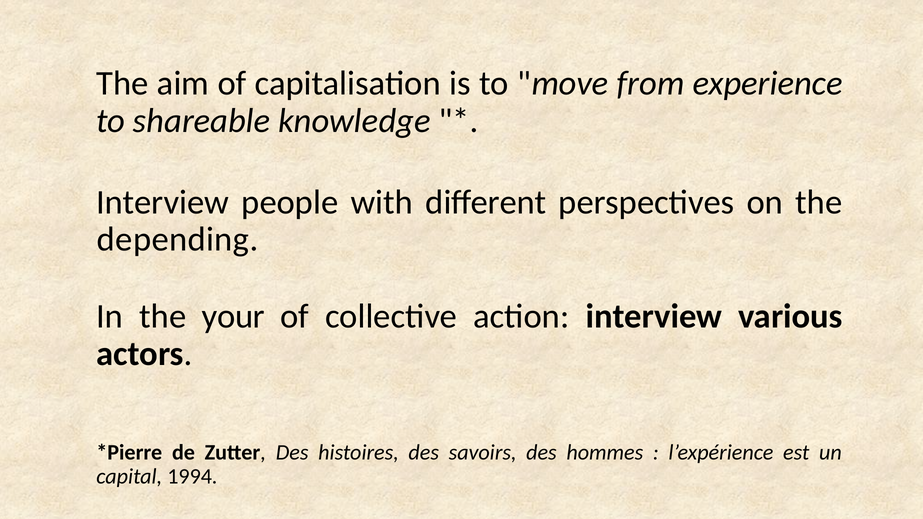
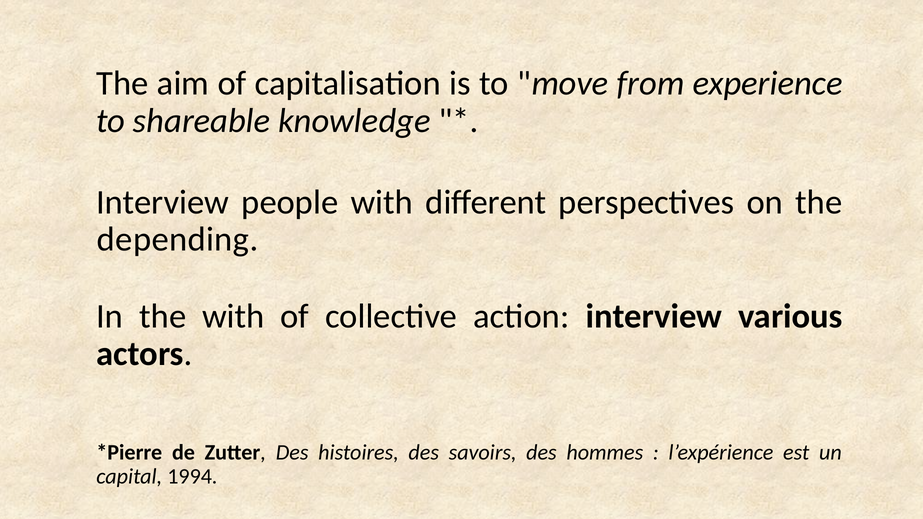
the your: your -> with (233, 317)
